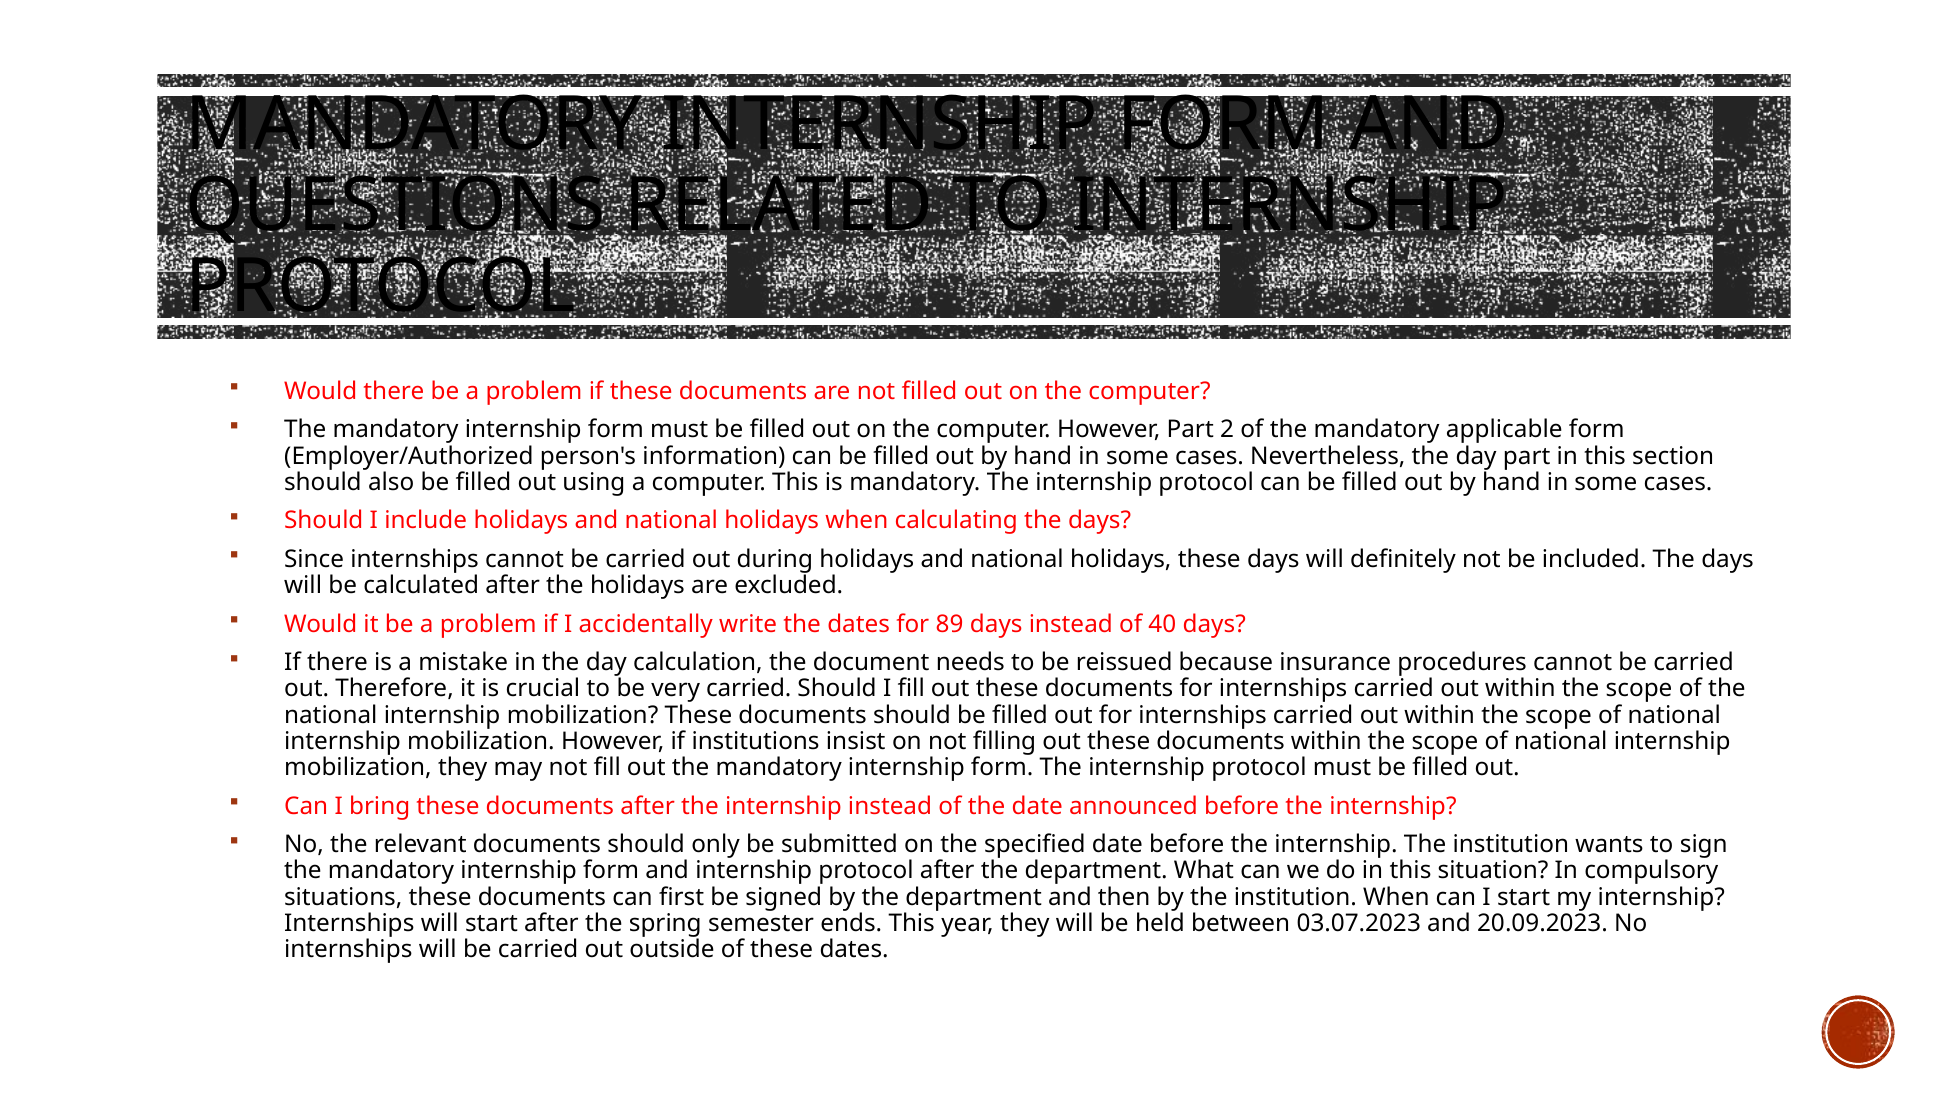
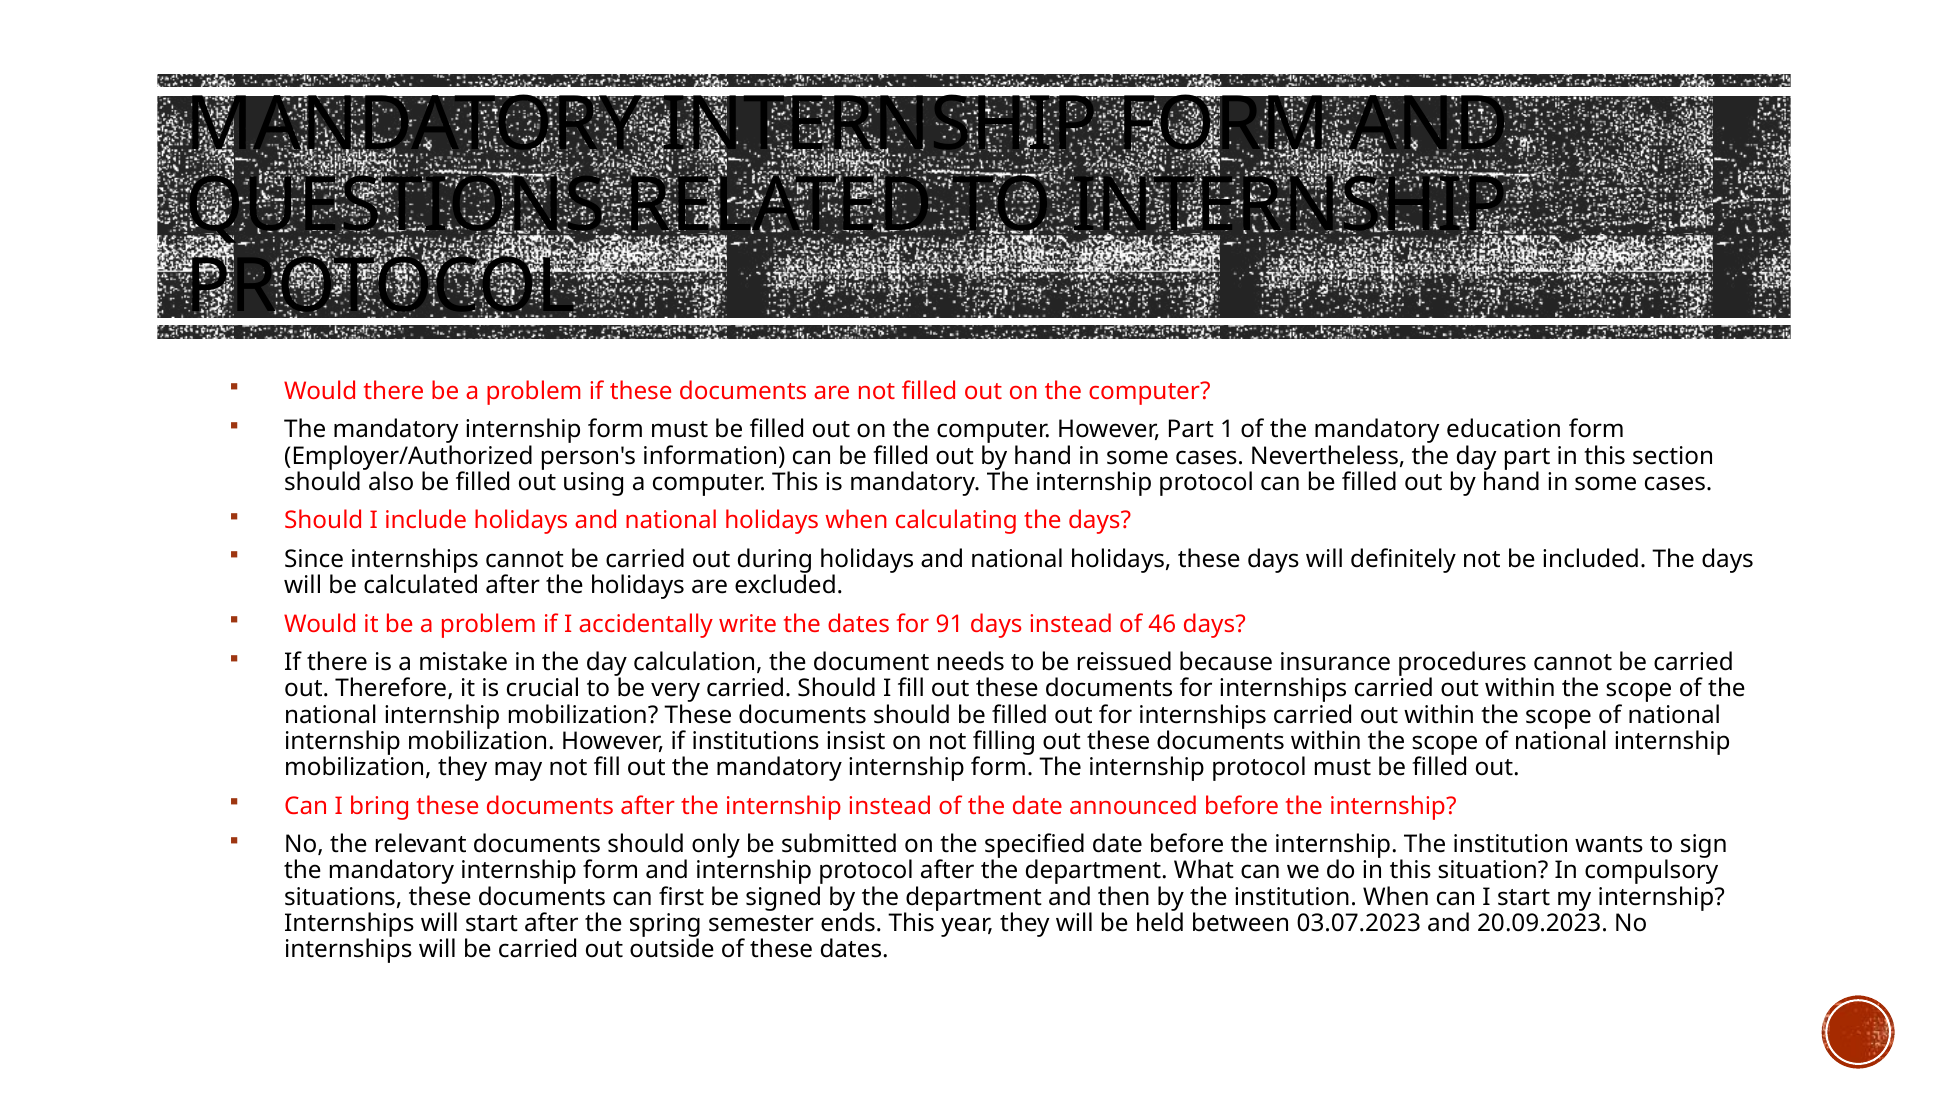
2: 2 -> 1 (1227, 430)
applicable: applicable -> education (1504, 430)
89: 89 -> 91 (950, 624)
40: 40 -> 46 (1162, 624)
